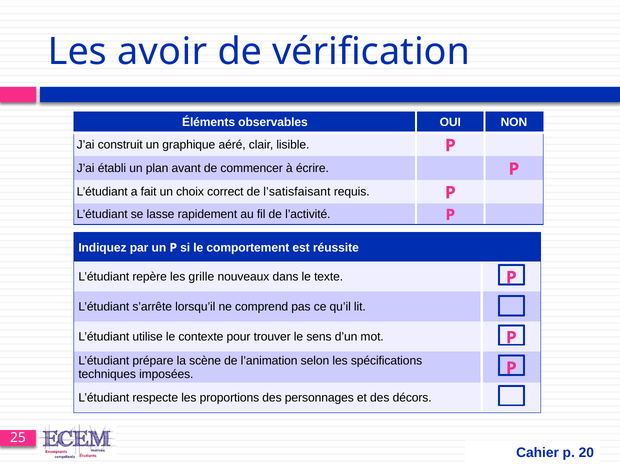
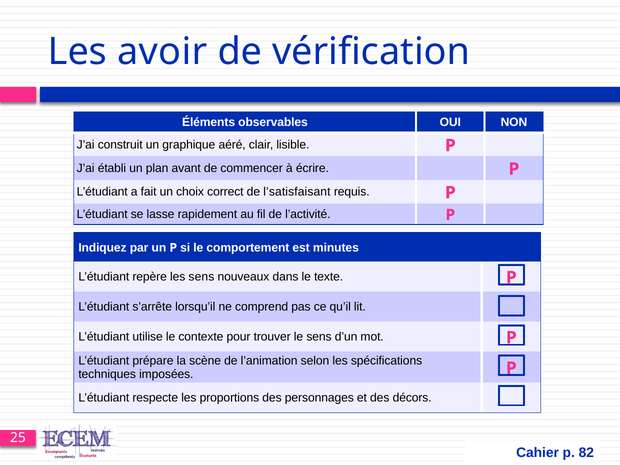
réussite: réussite -> minutes (336, 248)
les grille: grille -> sens (201, 277)
20: 20 -> 82 (586, 453)
